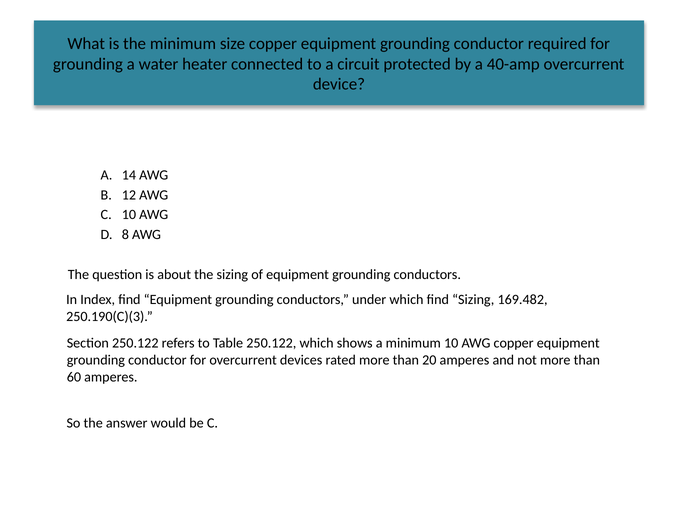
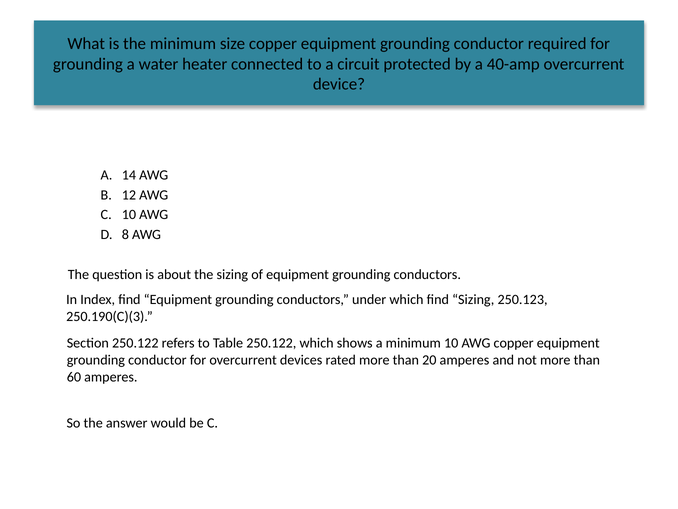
169.482: 169.482 -> 250.123 (523, 299)
